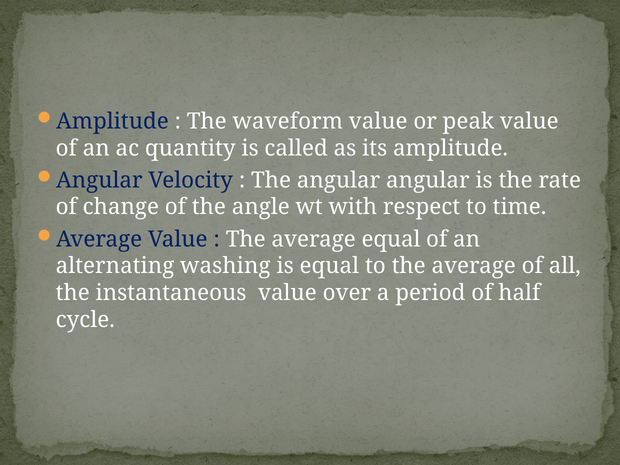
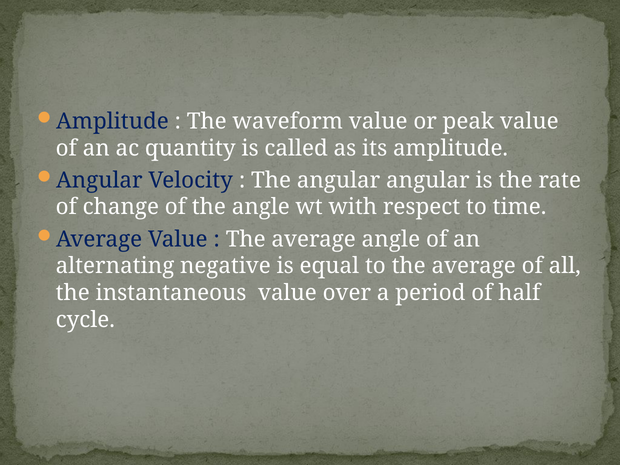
average equal: equal -> angle (391, 239)
washing: washing -> negative (225, 266)
